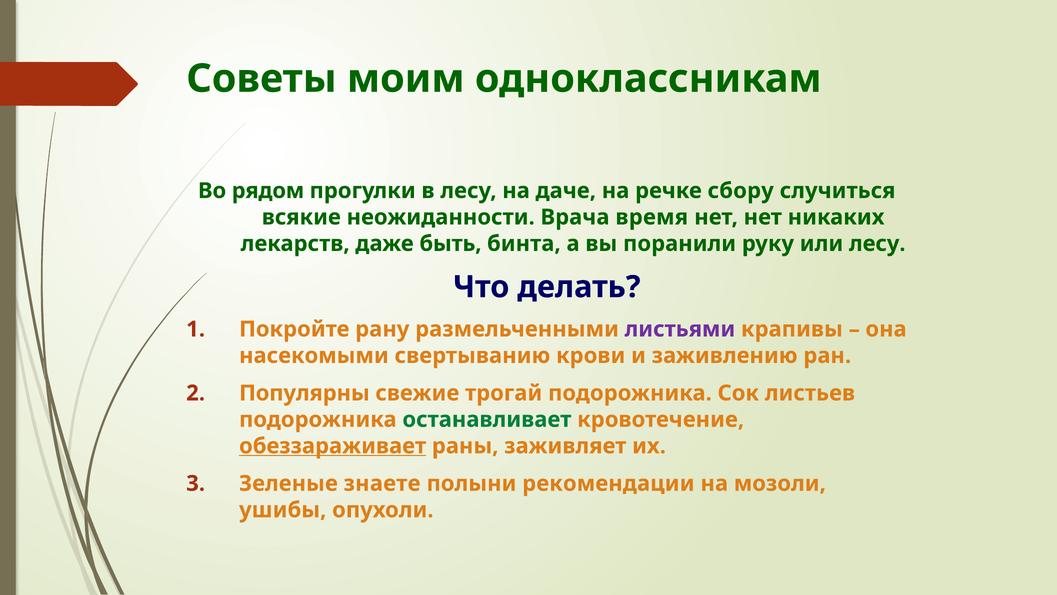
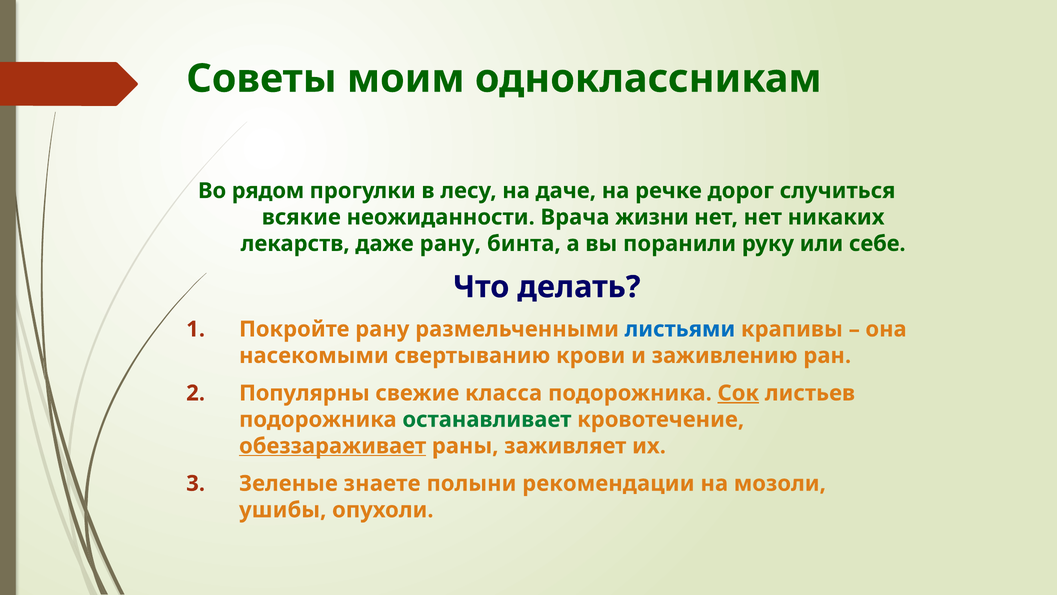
сбору: сбору -> дорог (741, 191)
время: время -> жизни (652, 217)
даже быть: быть -> рану (450, 243)
или лесу: лесу -> себе (877, 243)
листьями colour: purple -> blue (680, 329)
трогай: трогай -> класса (504, 393)
Сок underline: none -> present (738, 393)
